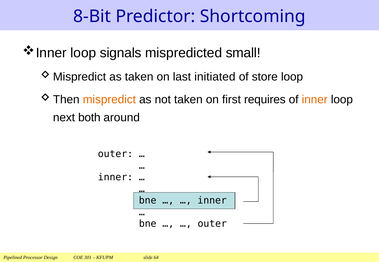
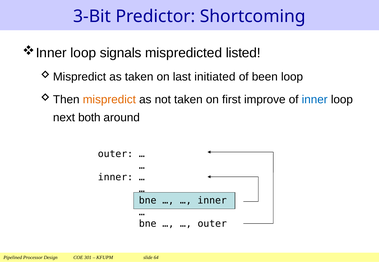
8-Bit: 8-Bit -> 3-Bit (92, 16)
small: small -> listed (243, 53)
store: store -> been (265, 77)
requires: requires -> improve (265, 100)
inner colour: orange -> blue (315, 100)
